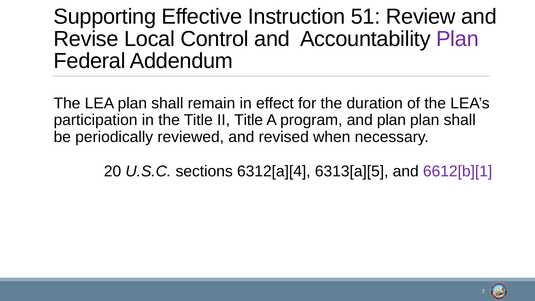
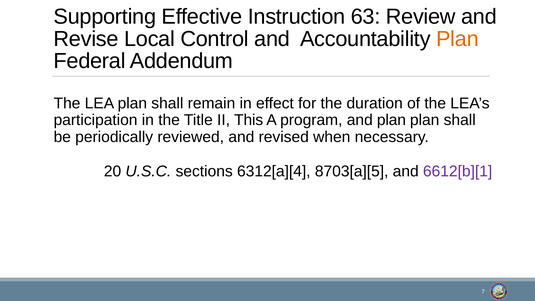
51: 51 -> 63 (366, 17)
Plan colour: purple -> orange (457, 39)
II Title: Title -> This (249, 120)
6313[a][5: 6313[a][5 -> 8703[a][5 (352, 171)
